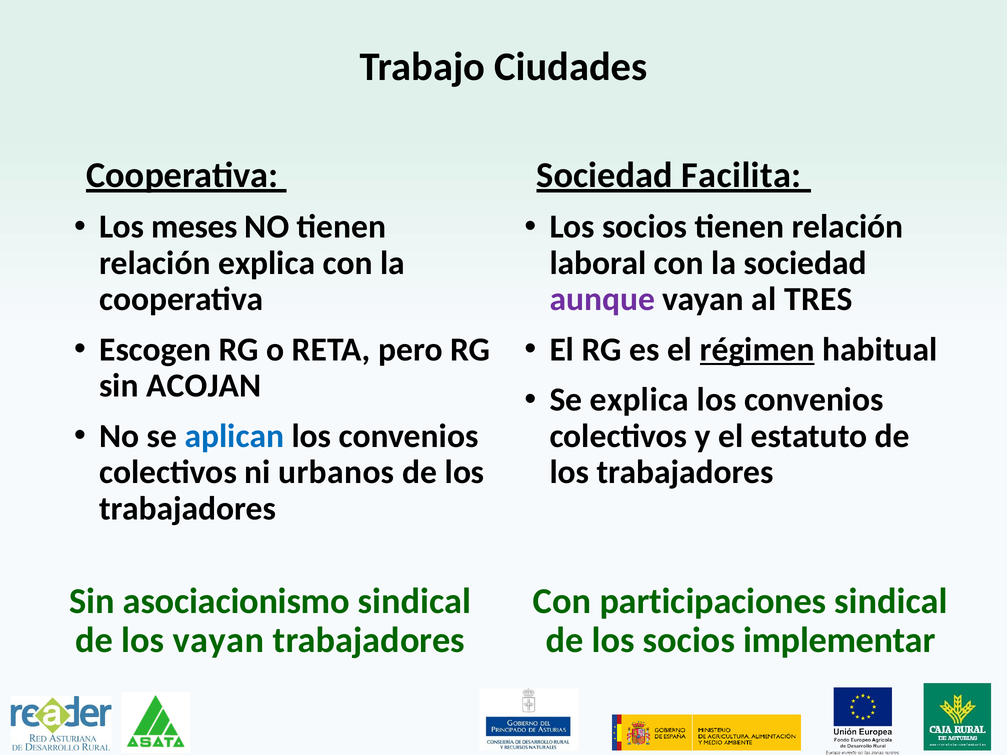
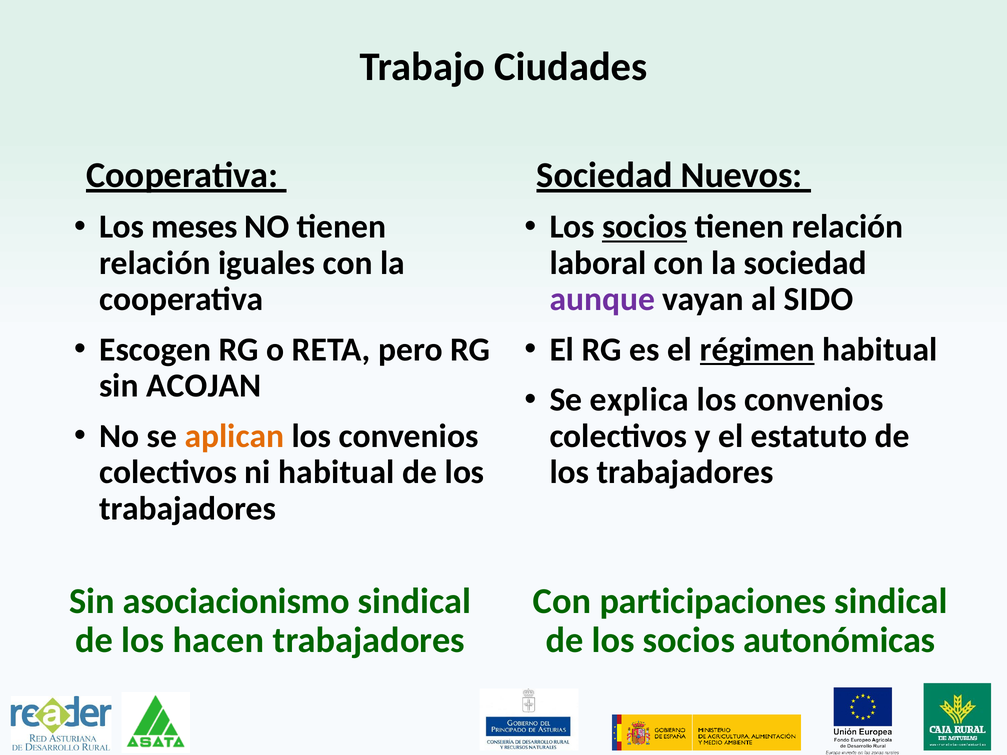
Facilita: Facilita -> Nuevos (742, 175)
socios underline: none -> present (645, 227)
relación explica: explica -> iguales (267, 263)
TRES: TRES -> SIDO (819, 299)
aplican colour: blue -> orange (234, 436)
ni urbanos: urbanos -> habitual (336, 472)
los vayan: vayan -> hacen (218, 641)
implementar: implementar -> autonómicas (839, 641)
